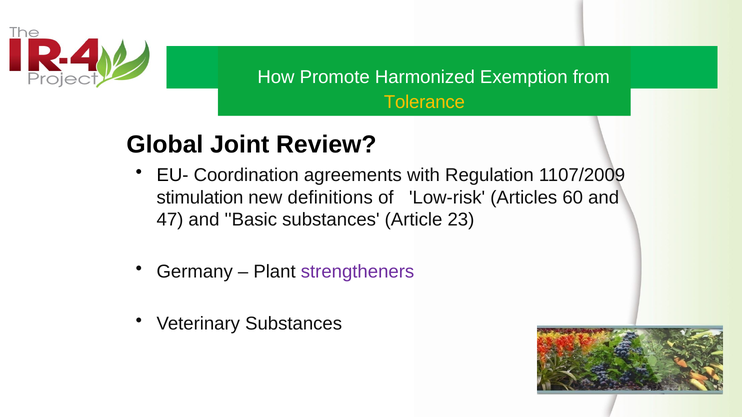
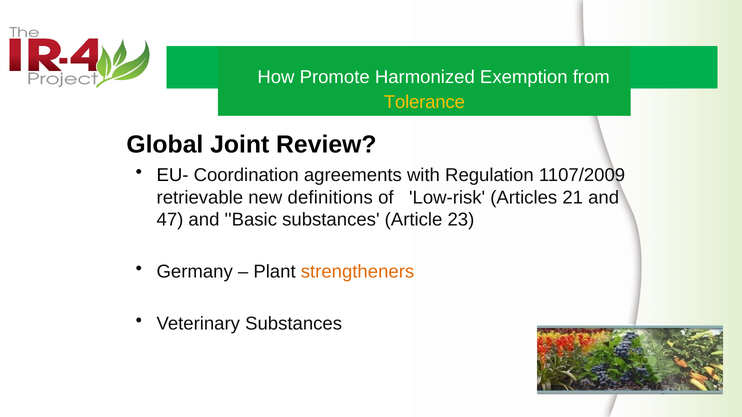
stimulation: stimulation -> retrievable (200, 198)
60: 60 -> 21 (573, 198)
strengtheners colour: purple -> orange (358, 272)
